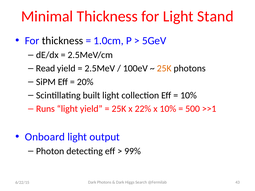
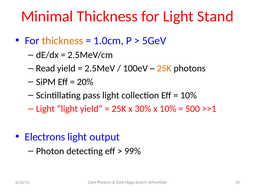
thickness colour: black -> orange (63, 41)
built: built -> pass (91, 95)
Runs: Runs -> Light (45, 109)
22%: 22% -> 30% (143, 109)
Onboard: Onboard -> Electrons (45, 137)
